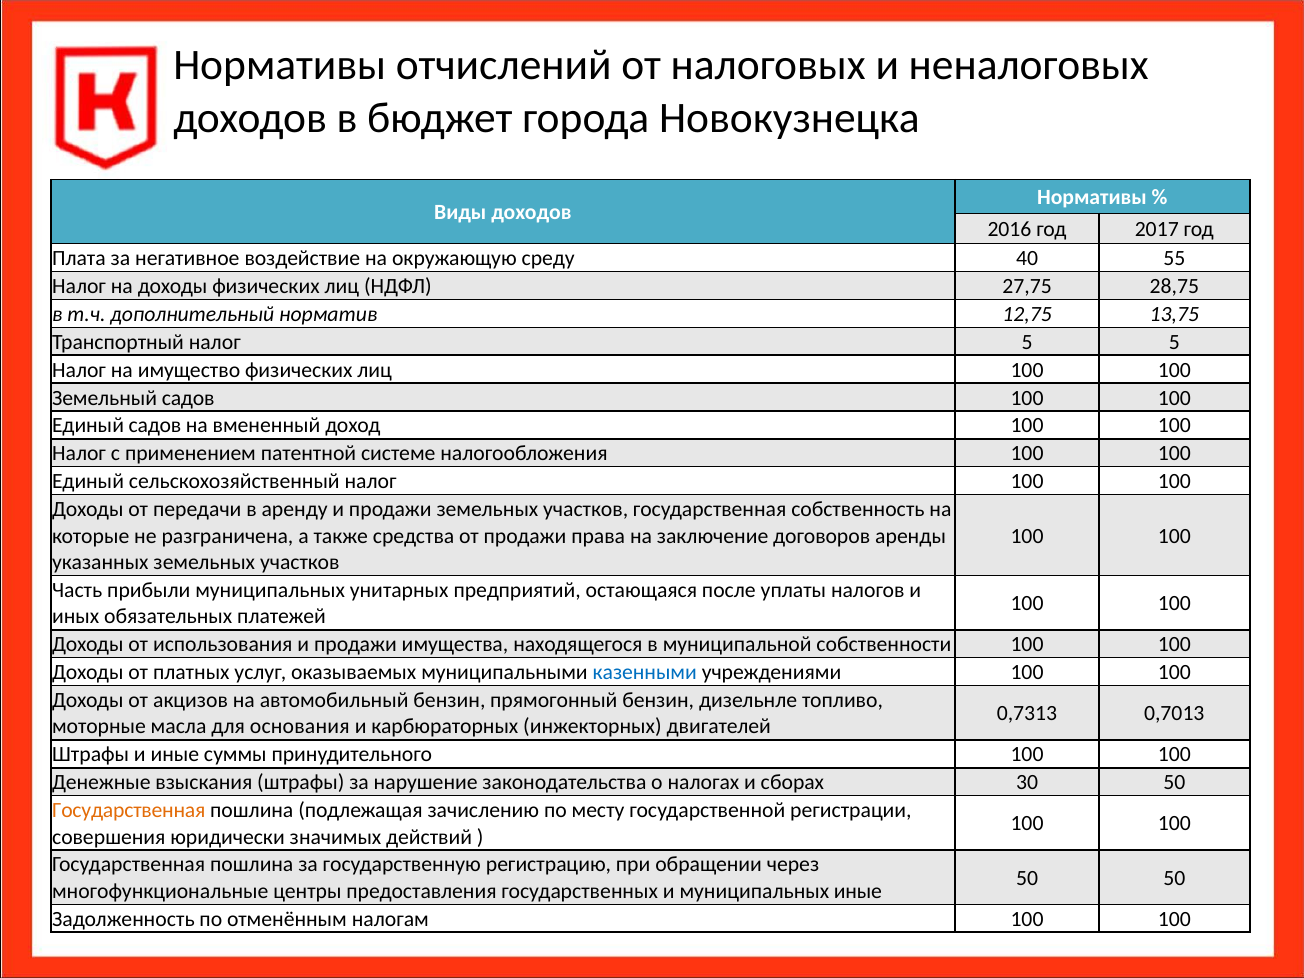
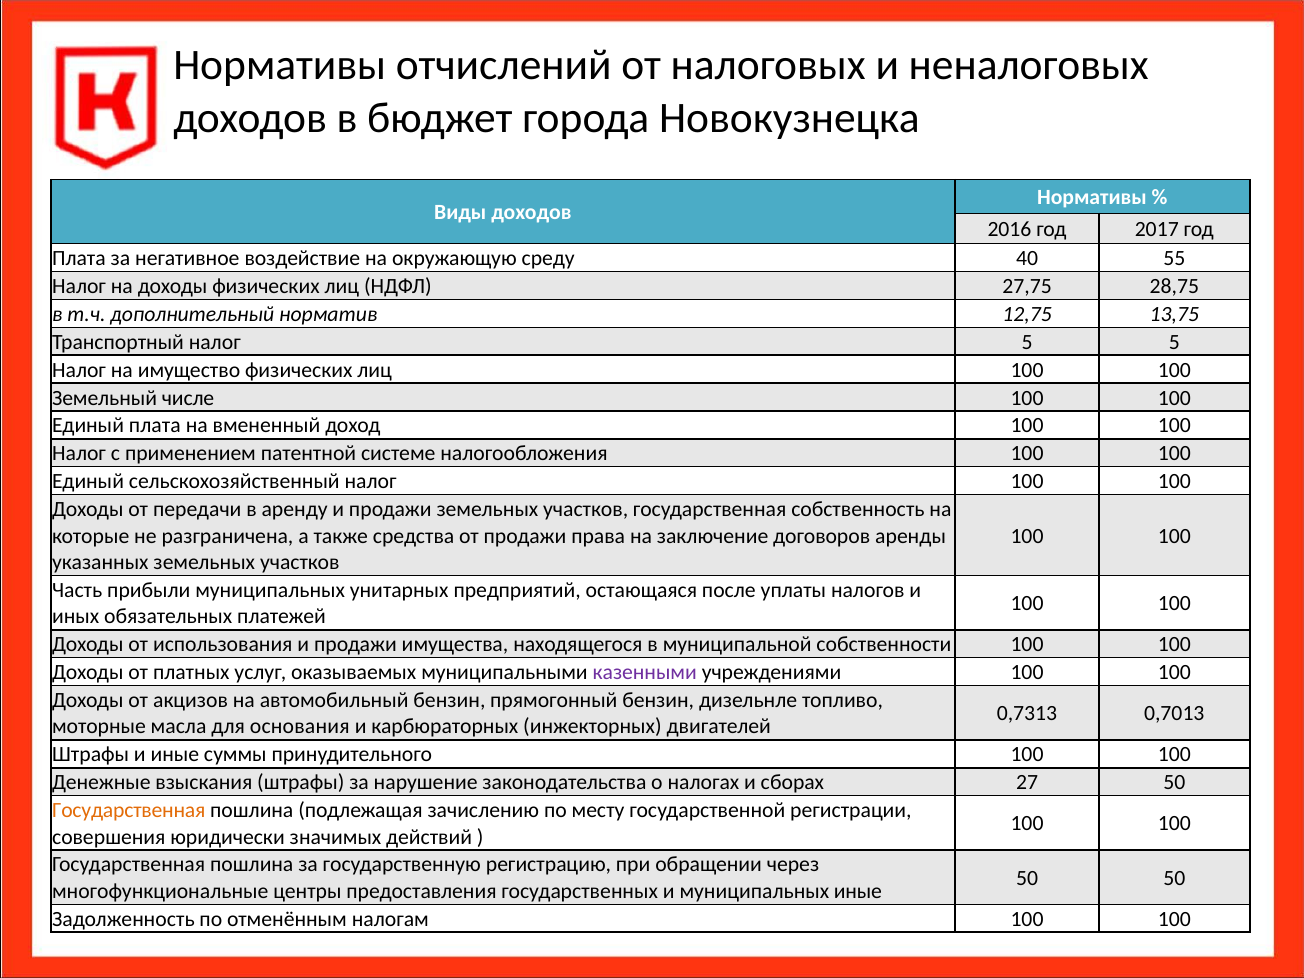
Земельный садов: садов -> числе (188, 398)
Единый садов: садов -> плата (155, 426)
казенными colour: blue -> purple (645, 672)
30: 30 -> 27 (1027, 783)
